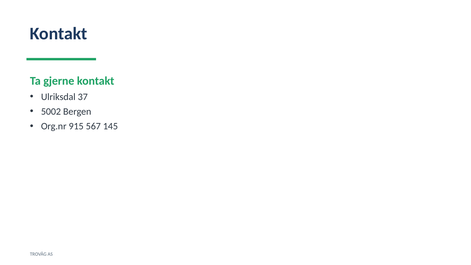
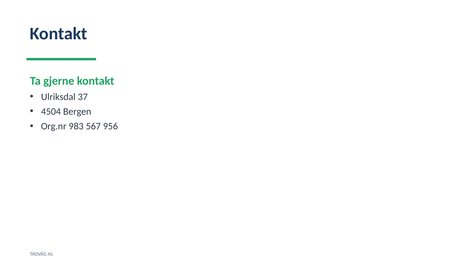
5002: 5002 -> 4504 (51, 112)
915: 915 -> 983 (76, 126)
145: 145 -> 956 (110, 126)
